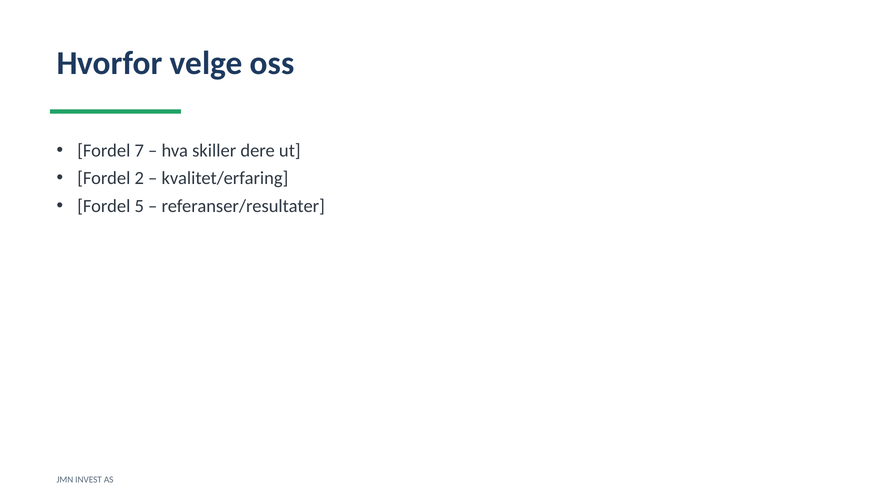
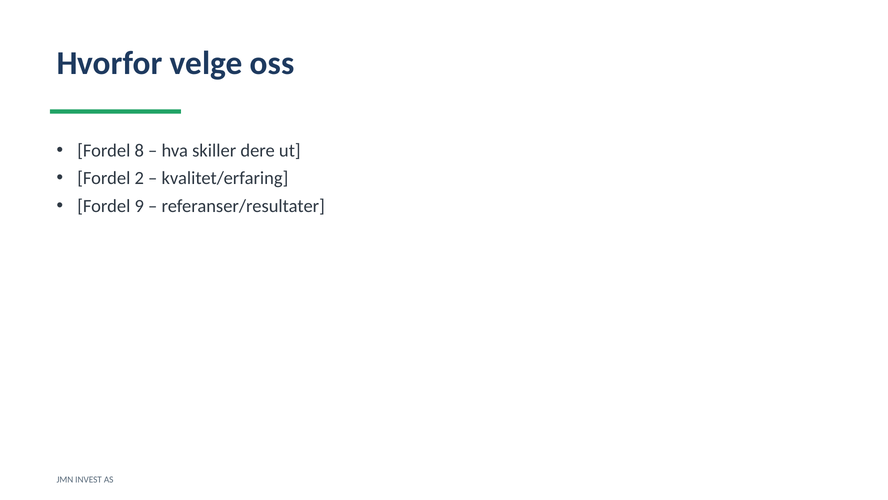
7: 7 -> 8 (139, 150)
5: 5 -> 9 (139, 206)
